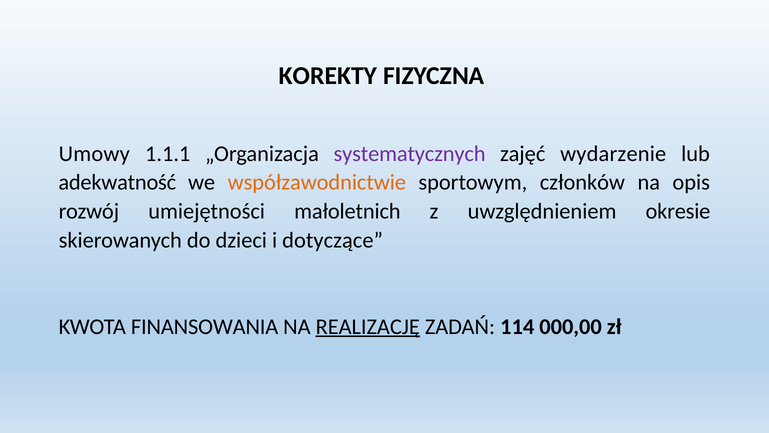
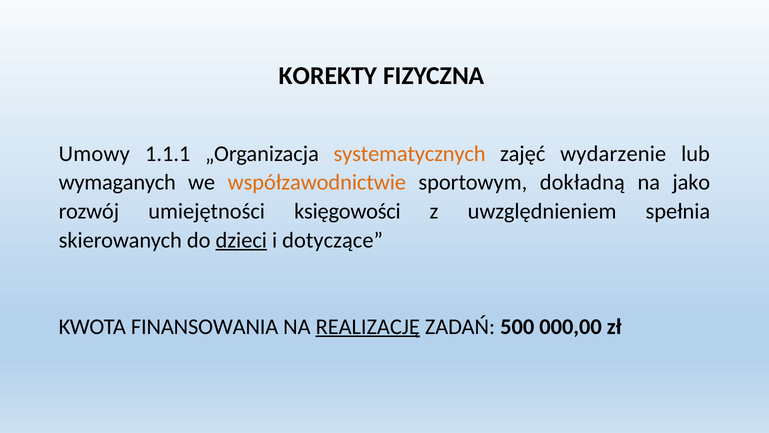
systematycznych colour: purple -> orange (410, 153)
adekwatność: adekwatność -> wymaganych (117, 182)
członków: członków -> dokładną (582, 182)
opis: opis -> jako (691, 182)
małoletnich: małoletnich -> księgowości (347, 211)
okresie: okresie -> spełnia (678, 211)
dzieci underline: none -> present (241, 240)
114: 114 -> 500 (517, 326)
